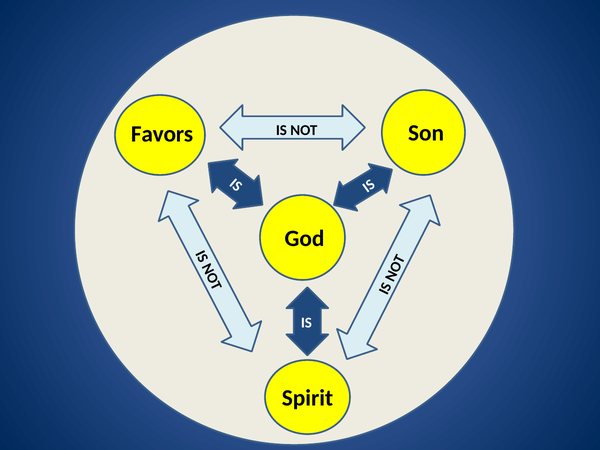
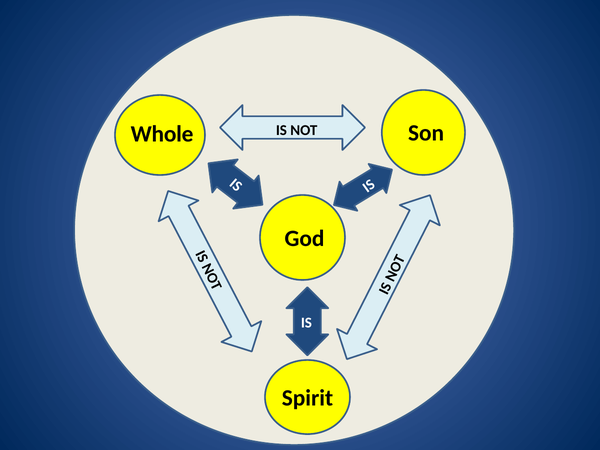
Favors: Favors -> Whole (162, 134)
